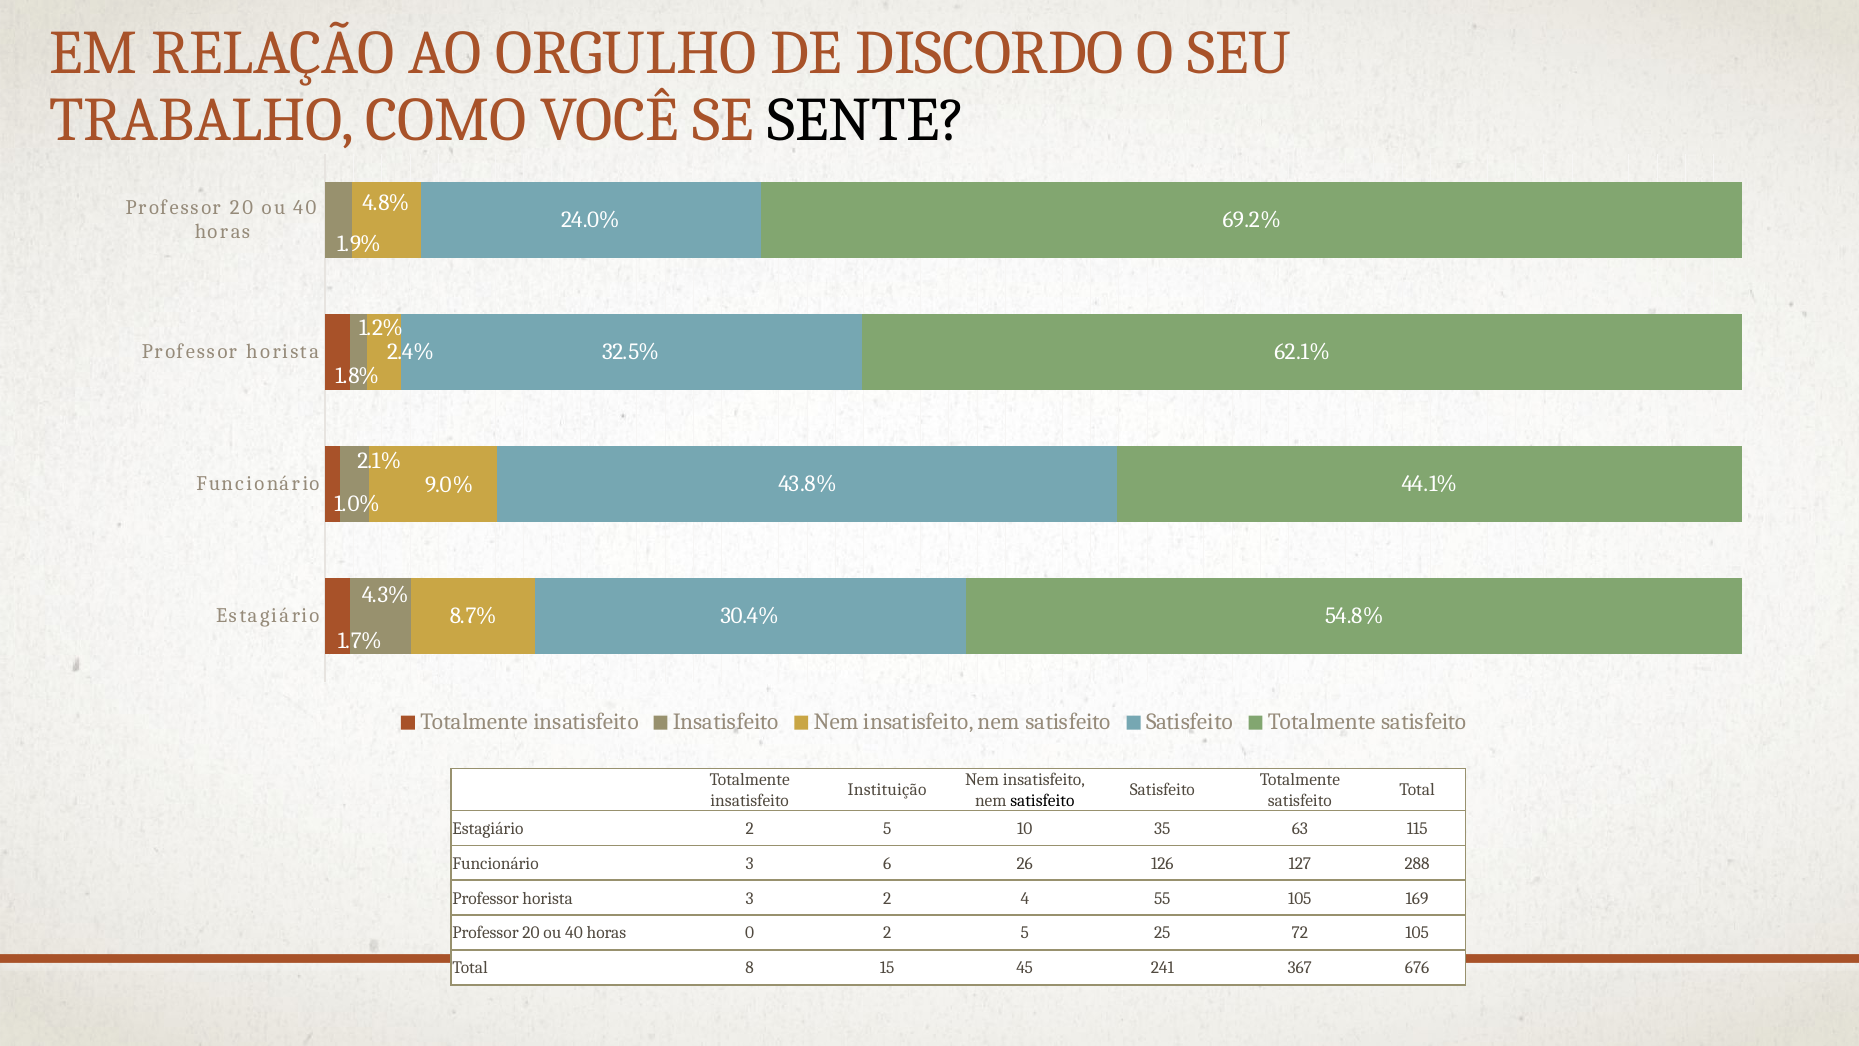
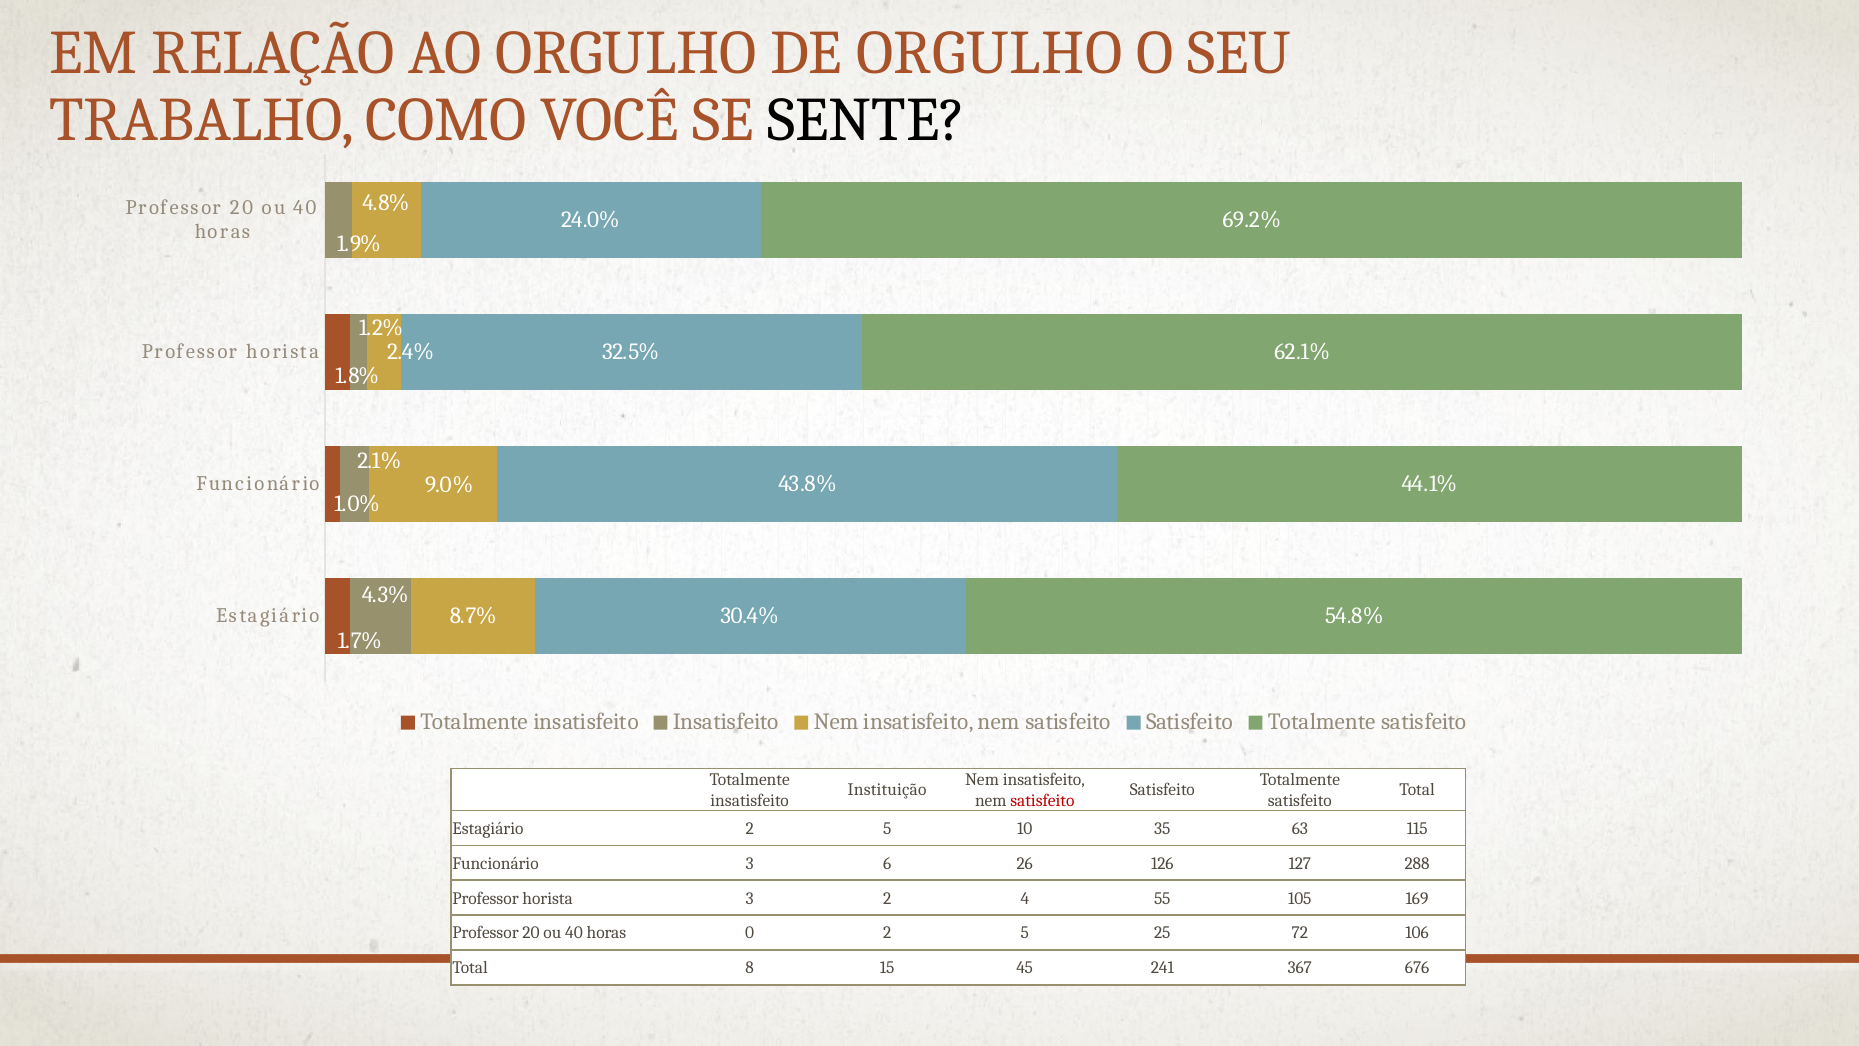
DE DISCORDO: DISCORDO -> ORGULHO (989, 53)
satisfeito colour: black -> red (1042, 800)
72 105: 105 -> 106 (1417, 933)
